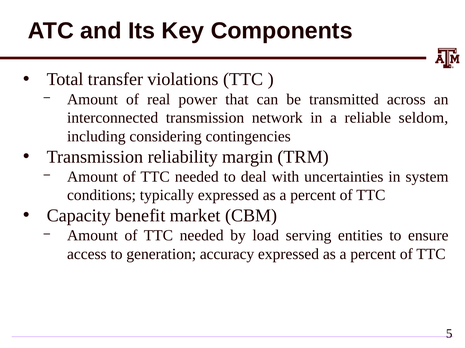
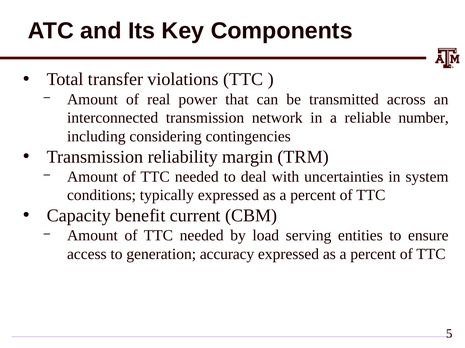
seldom: seldom -> number (424, 118)
market: market -> current (195, 216)
